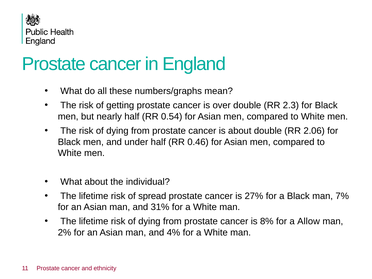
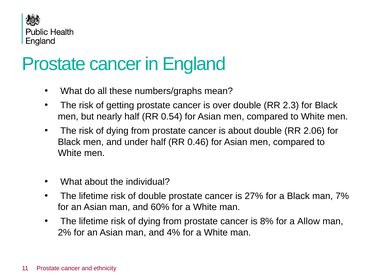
of spread: spread -> double (152, 196)
31%: 31% -> 60% (160, 207)
